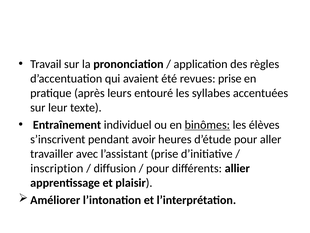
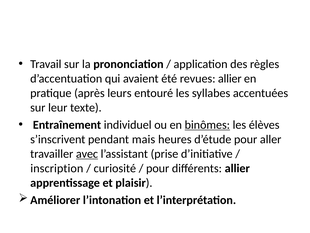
revues prise: prise -> allier (230, 78)
avoir: avoir -> mais (144, 139)
avec underline: none -> present (87, 153)
diffusion: diffusion -> curiosité (115, 168)
